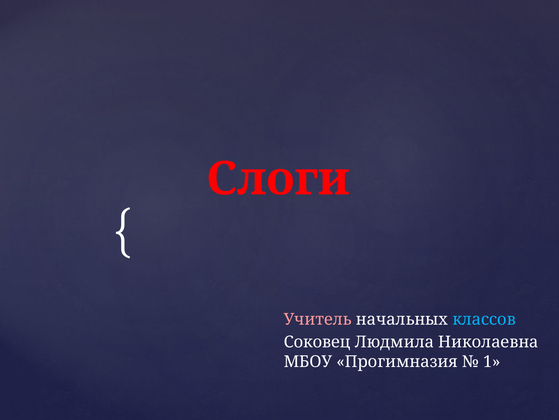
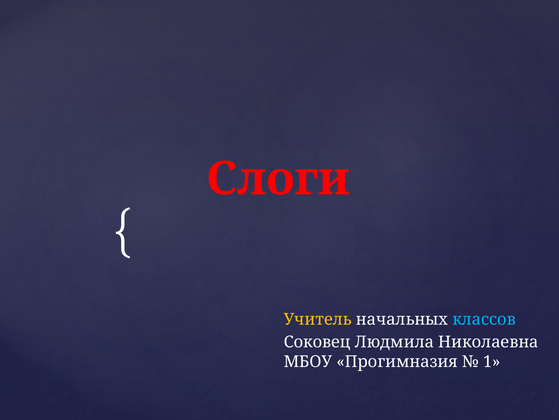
Учитель colour: pink -> yellow (318, 319)
